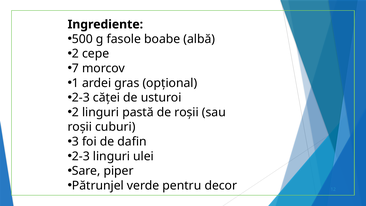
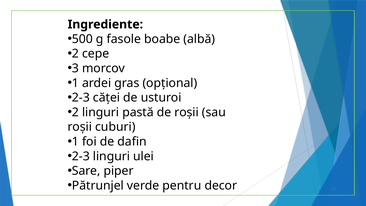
7: 7 -> 3 (75, 68)
3: 3 -> 1 (75, 142)
